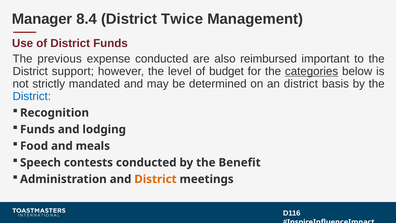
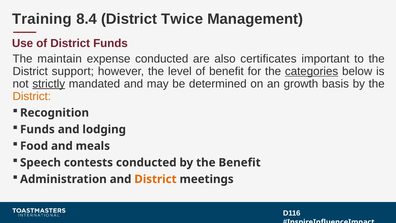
Manager: Manager -> Training (42, 19)
previous: previous -> maintain (60, 59)
reimbursed: reimbursed -> certificates (268, 59)
of budget: budget -> benefit (226, 71)
strictly underline: none -> present (49, 84)
an district: district -> growth (301, 84)
District colour: blue -> orange (32, 96)
